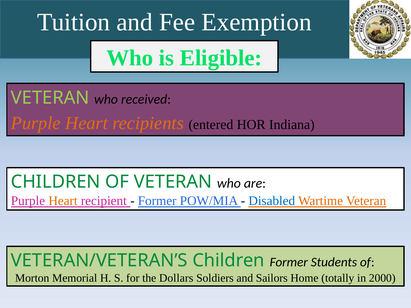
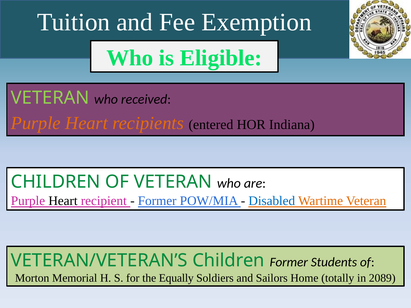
Heart colour: orange -> black (63, 201)
Dollars: Dollars -> Equally (176, 278)
2000: 2000 -> 2089 (382, 278)
